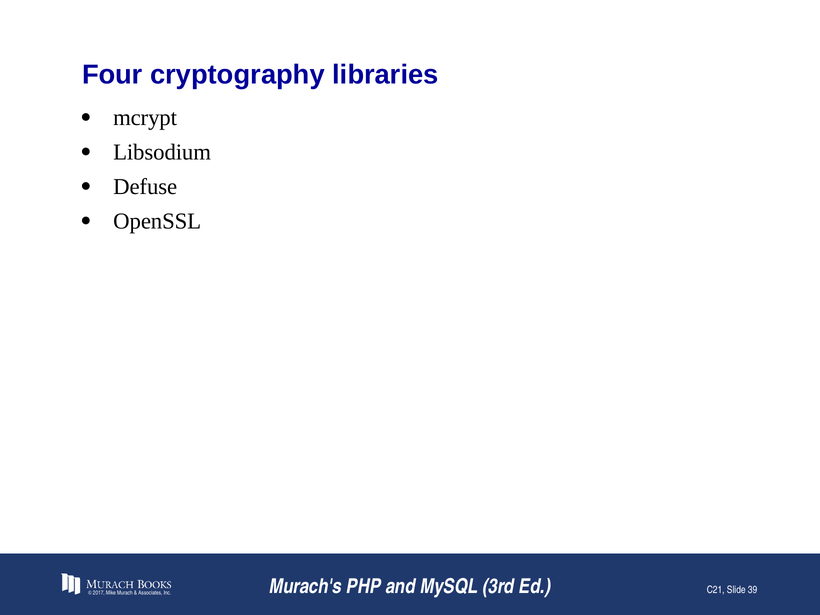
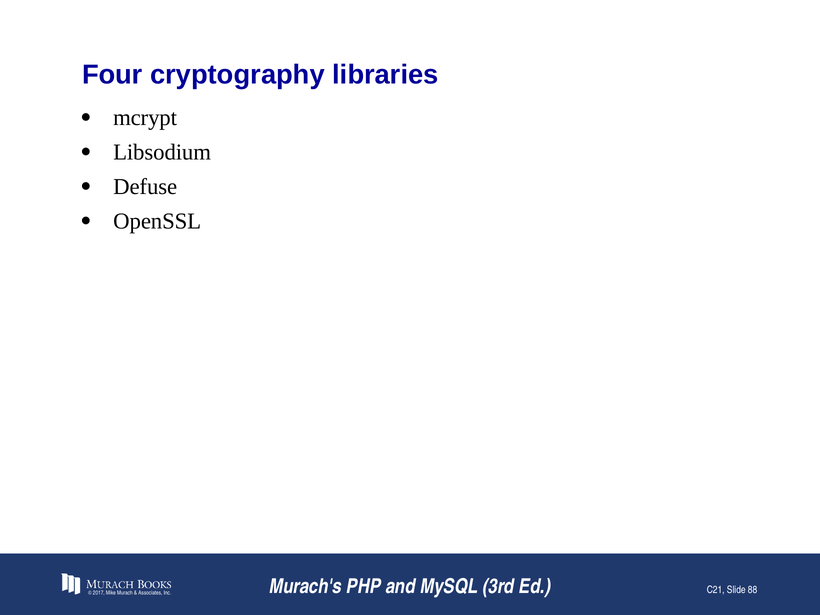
39: 39 -> 88 (753, 590)
